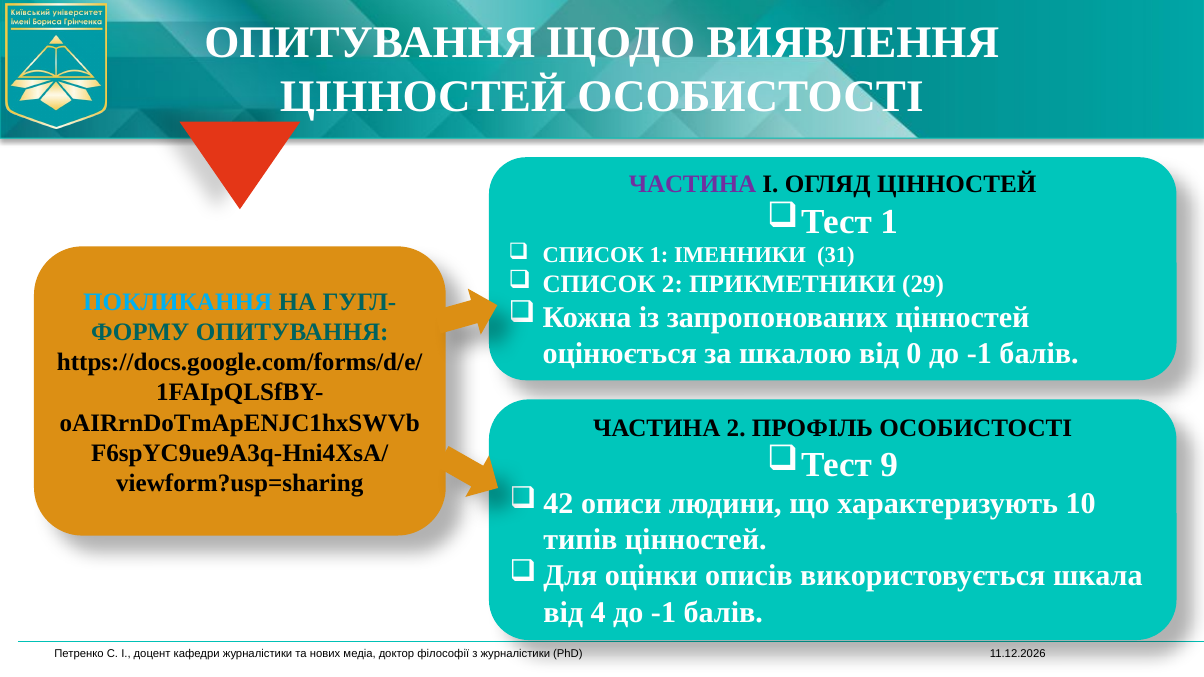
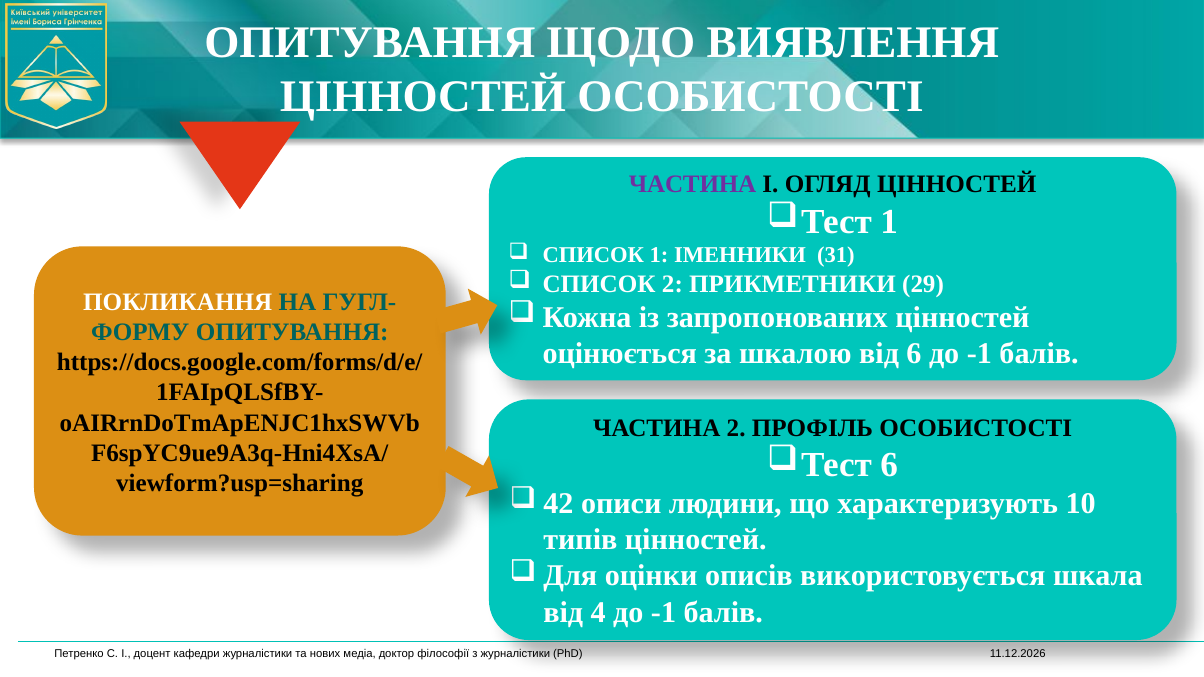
ПОКЛИКАННЯ colour: light blue -> white (178, 303)
від 0: 0 -> 6 (914, 354)
9: 9 -> 6 (889, 465)
